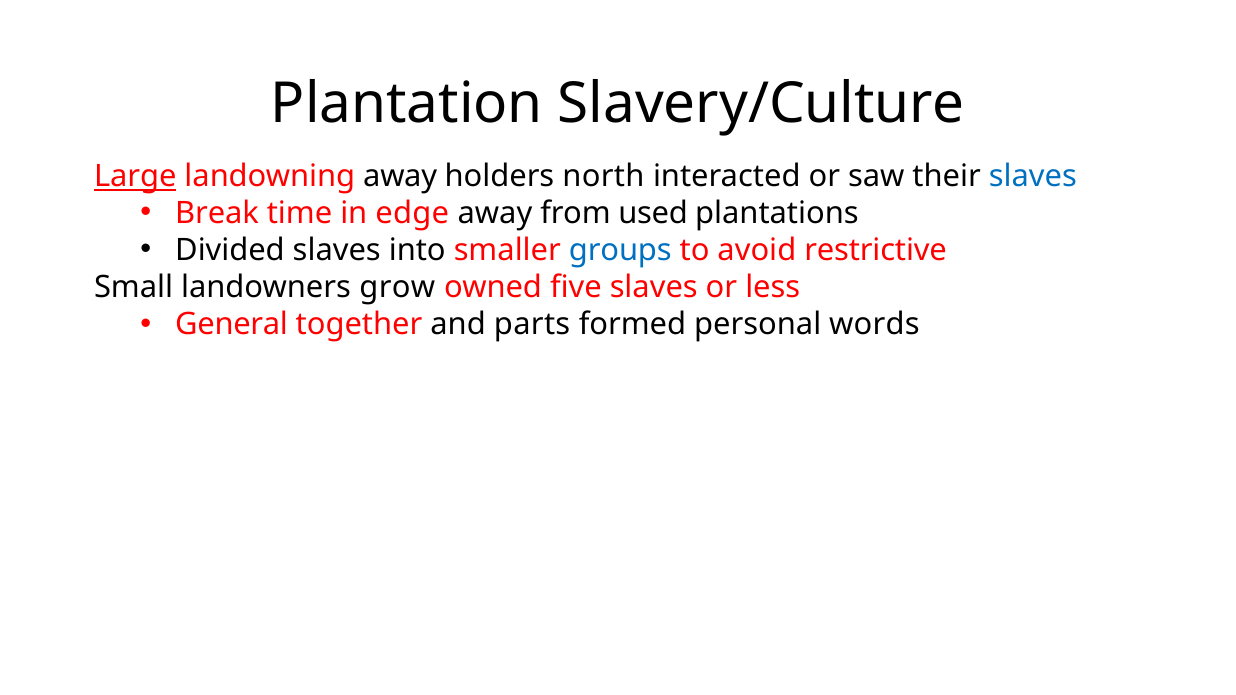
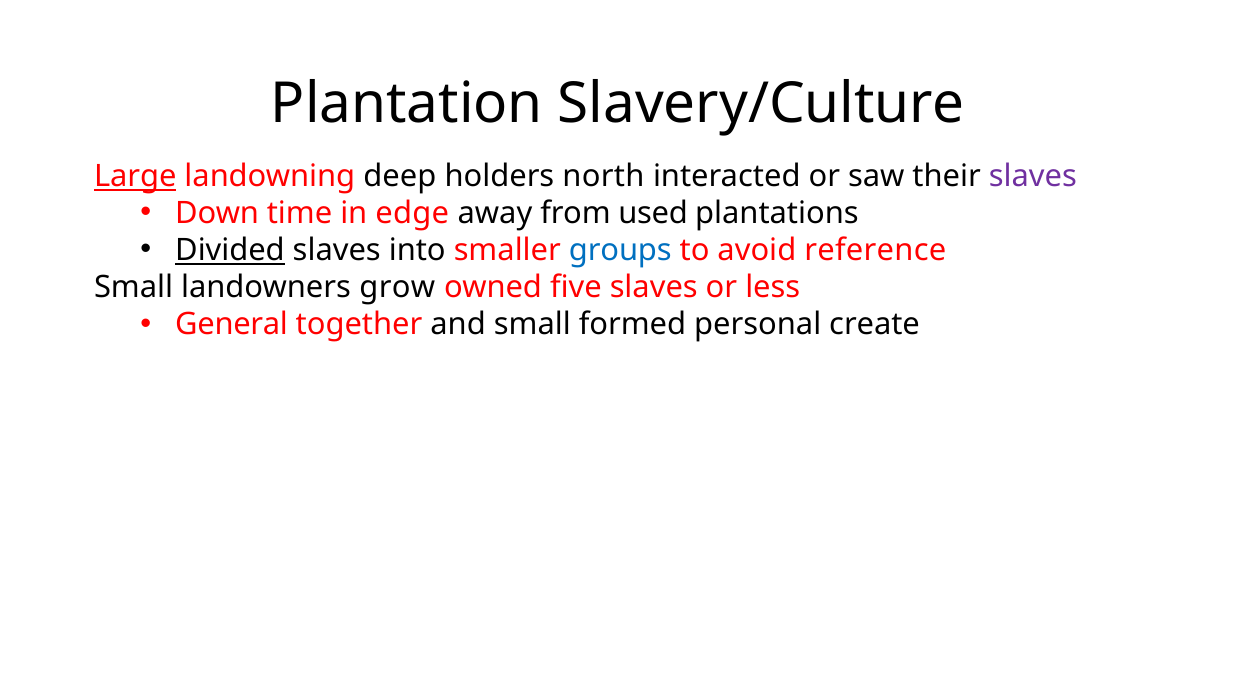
landowning away: away -> deep (400, 176)
slaves colour: blue -> purple (1033, 176)
Break: Break -> Down (217, 213)
Divided underline: none -> present (230, 251)
restrictive: restrictive -> reference (875, 251)
and parts: parts -> small (532, 325)
words: words -> create (875, 325)
